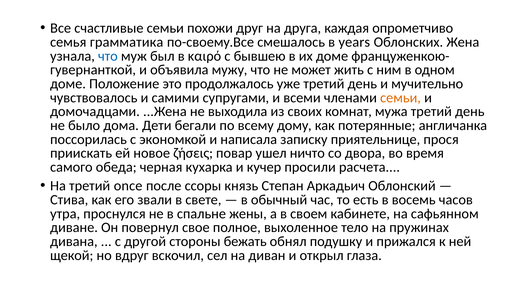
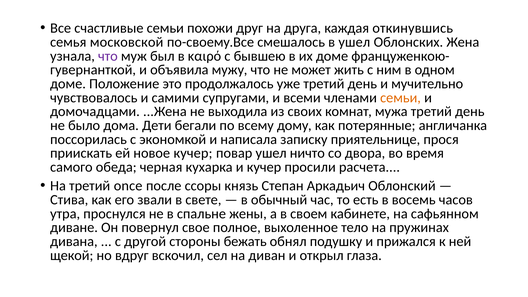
опрометчиво: опрометчиво -> откинувшись (413, 28)
грамматика: грамматика -> московской (127, 42)
в years: years -> ушел (354, 42)
что colour: blue -> purple (108, 56)
новое ζήσεις: ζήσεις -> кучер (193, 153)
